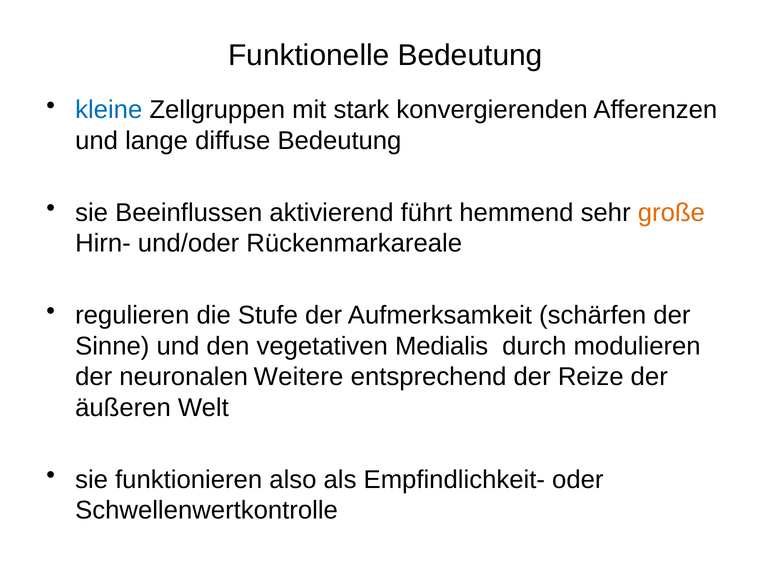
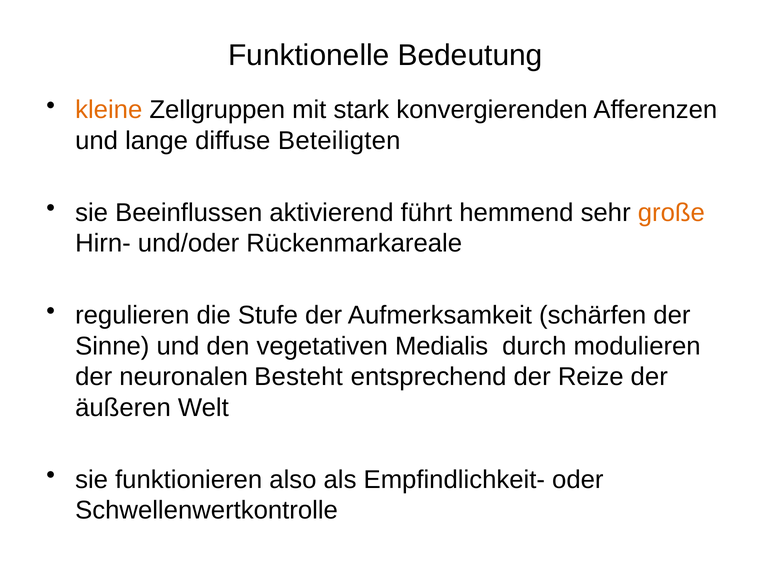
kleine colour: blue -> orange (109, 110)
diffuse Bedeutung: Bedeutung -> Beteiligten (339, 141)
Weitere: Weitere -> Besteht (299, 377)
